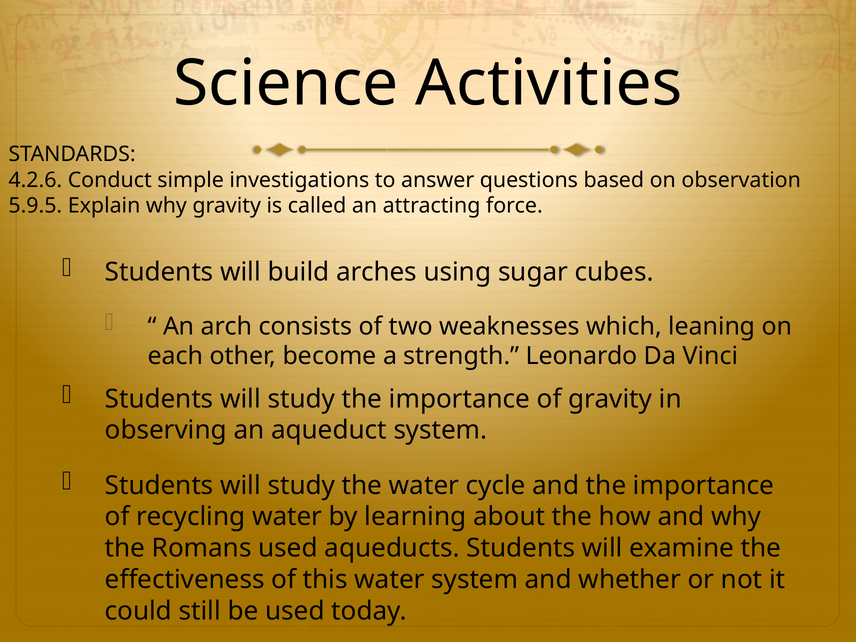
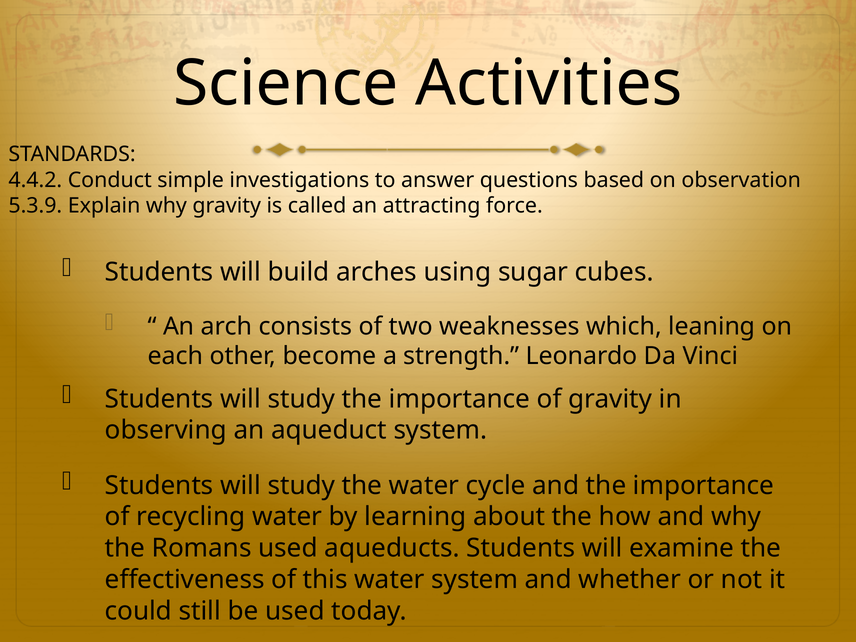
4.2.6: 4.2.6 -> 4.4.2 (35, 180)
5.9.5: 5.9.5 -> 5.3.9 (35, 206)
